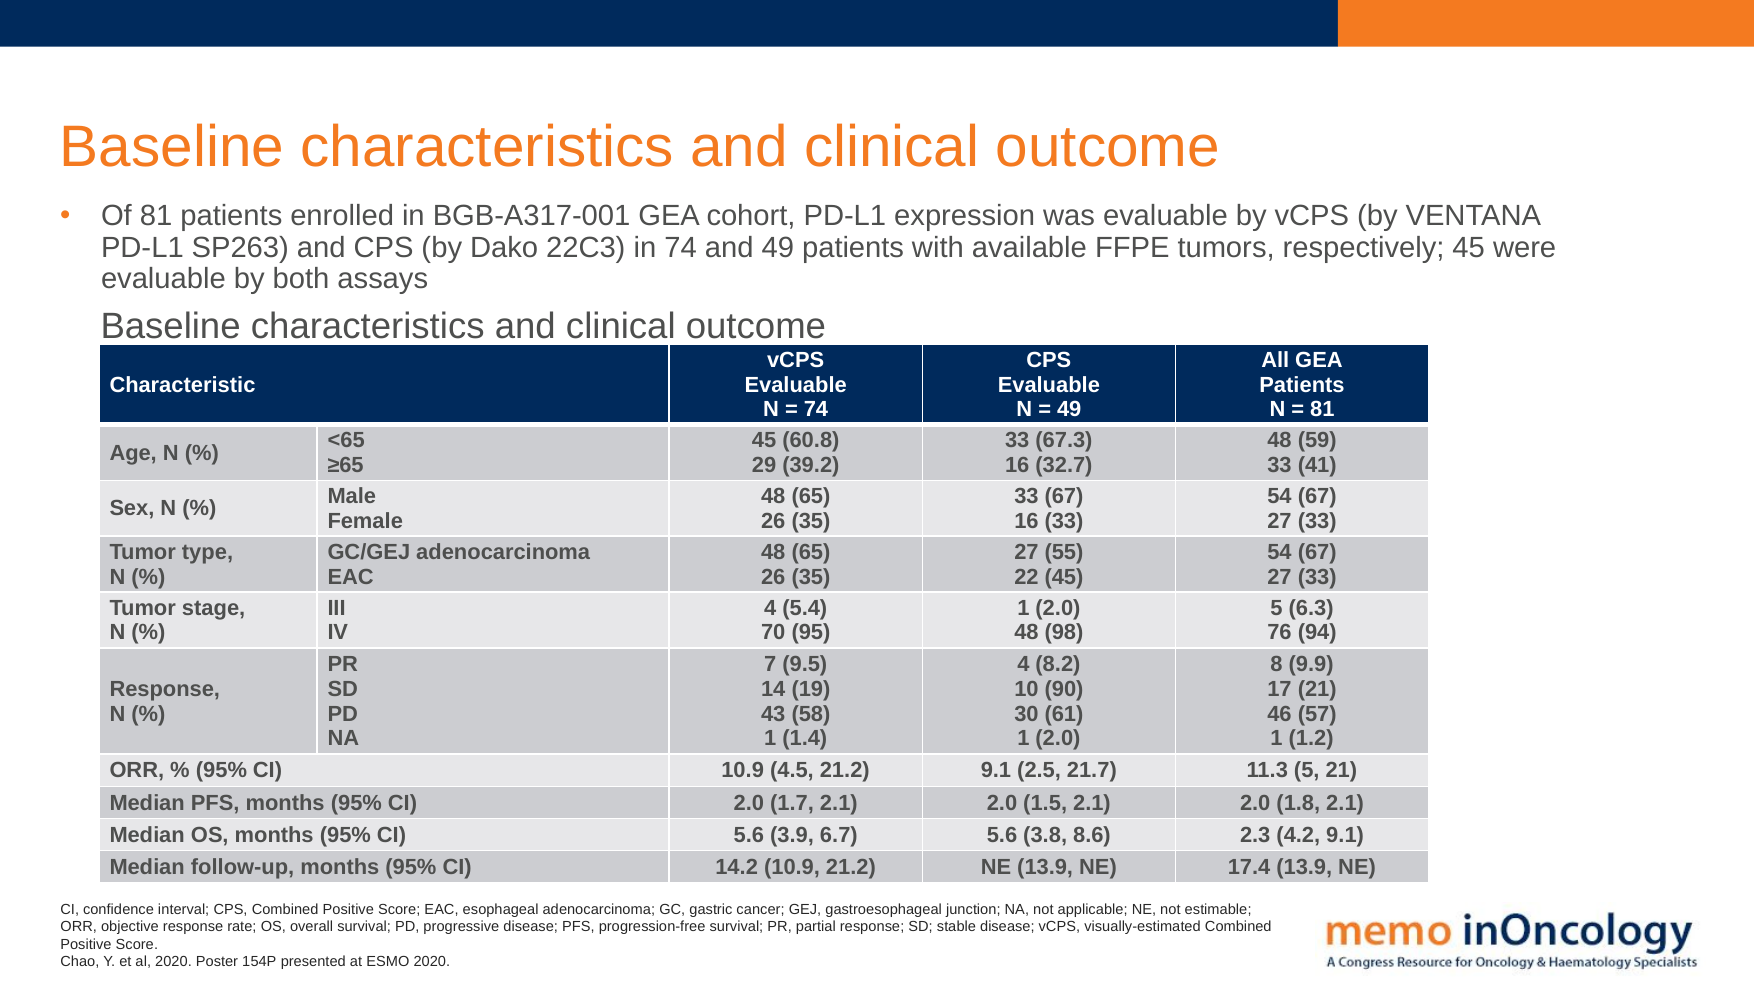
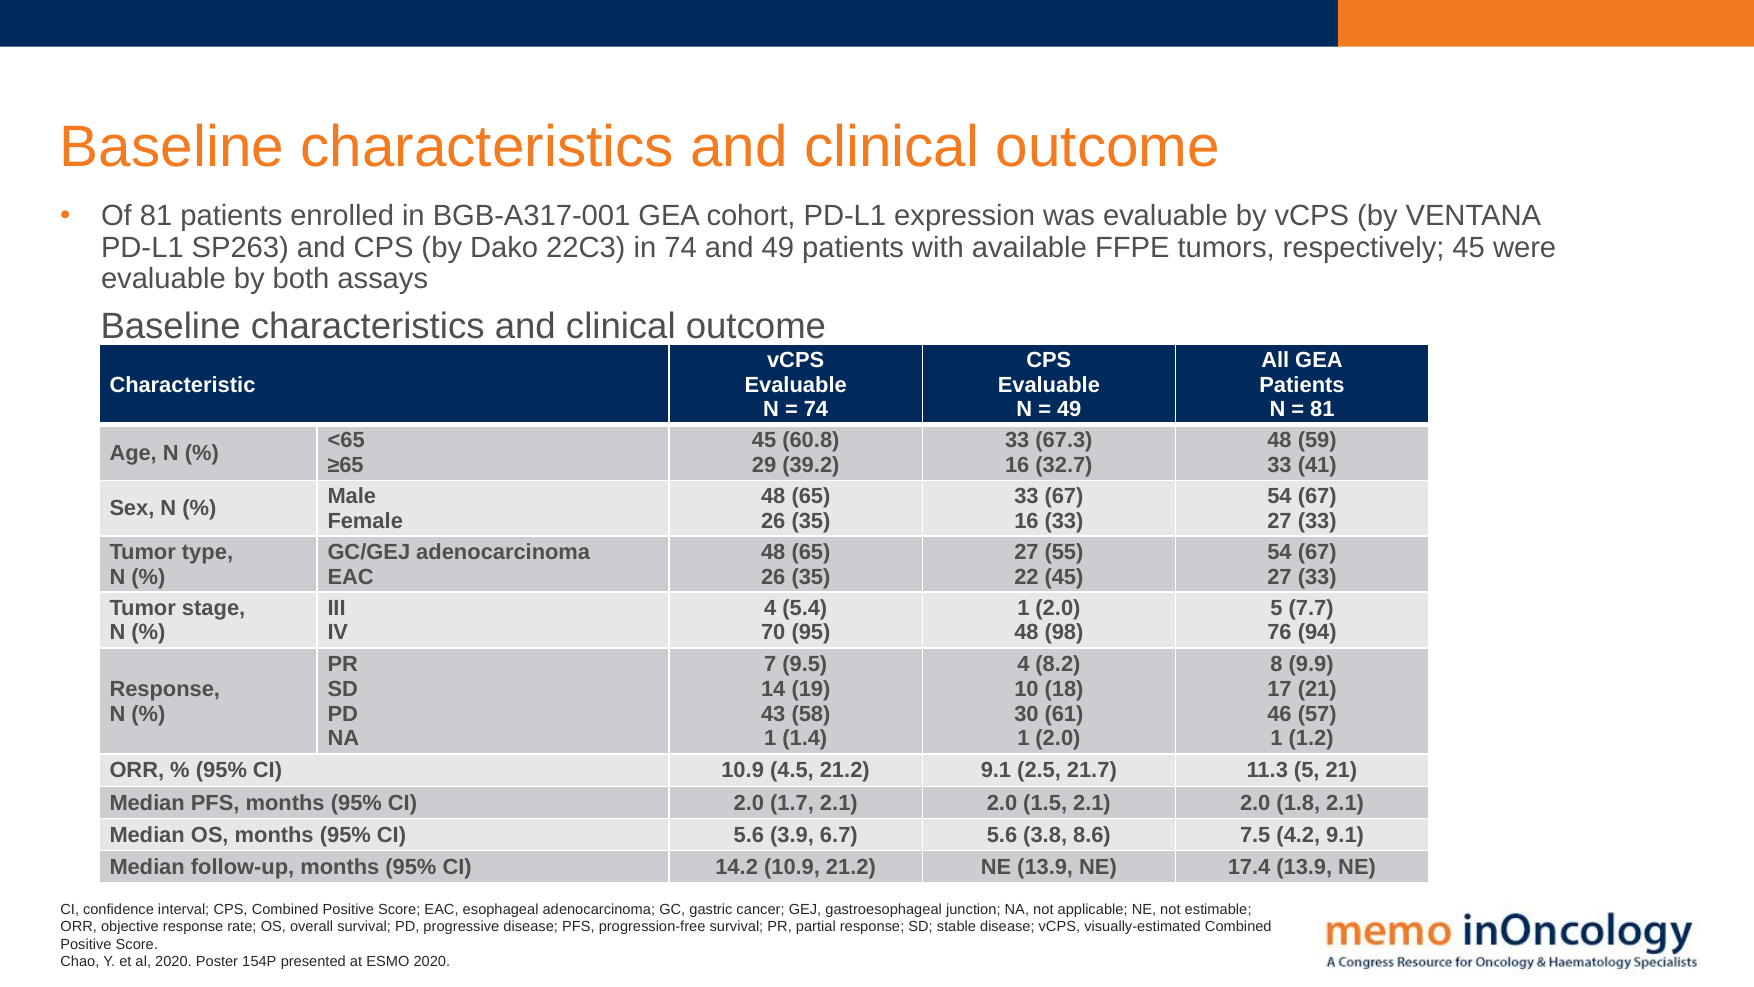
6.3: 6.3 -> 7.7 (1311, 608)
90: 90 -> 18 (1064, 689)
2.3: 2.3 -> 7.5 (1255, 835)
